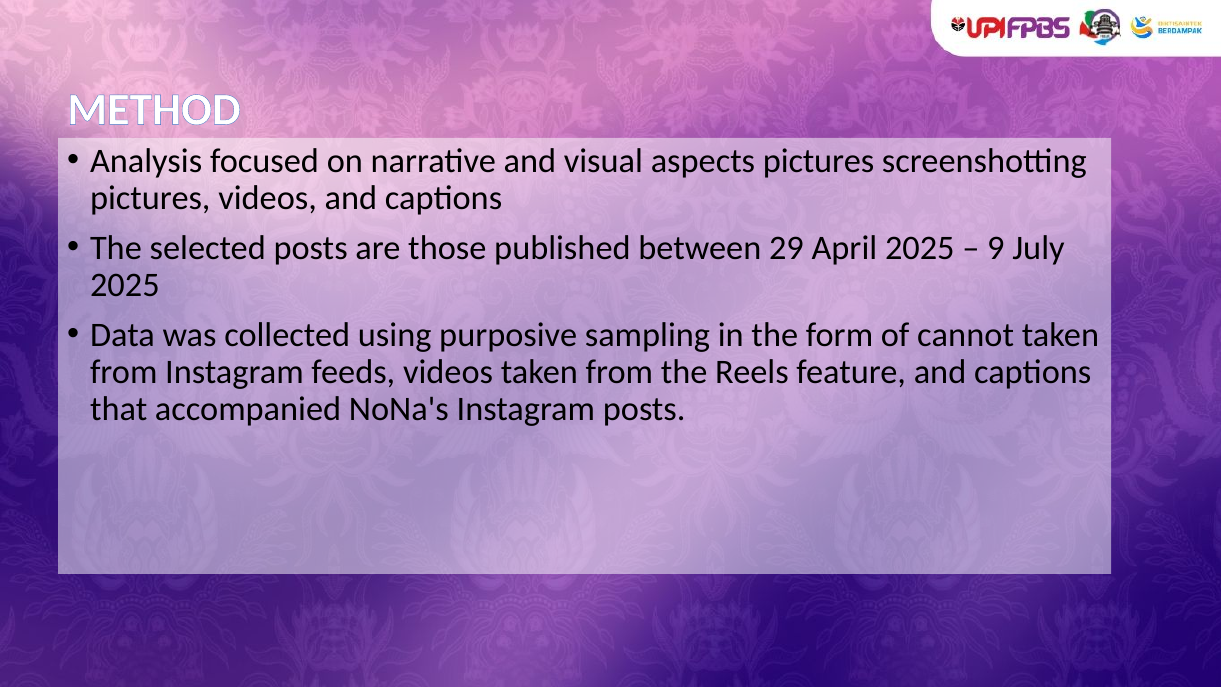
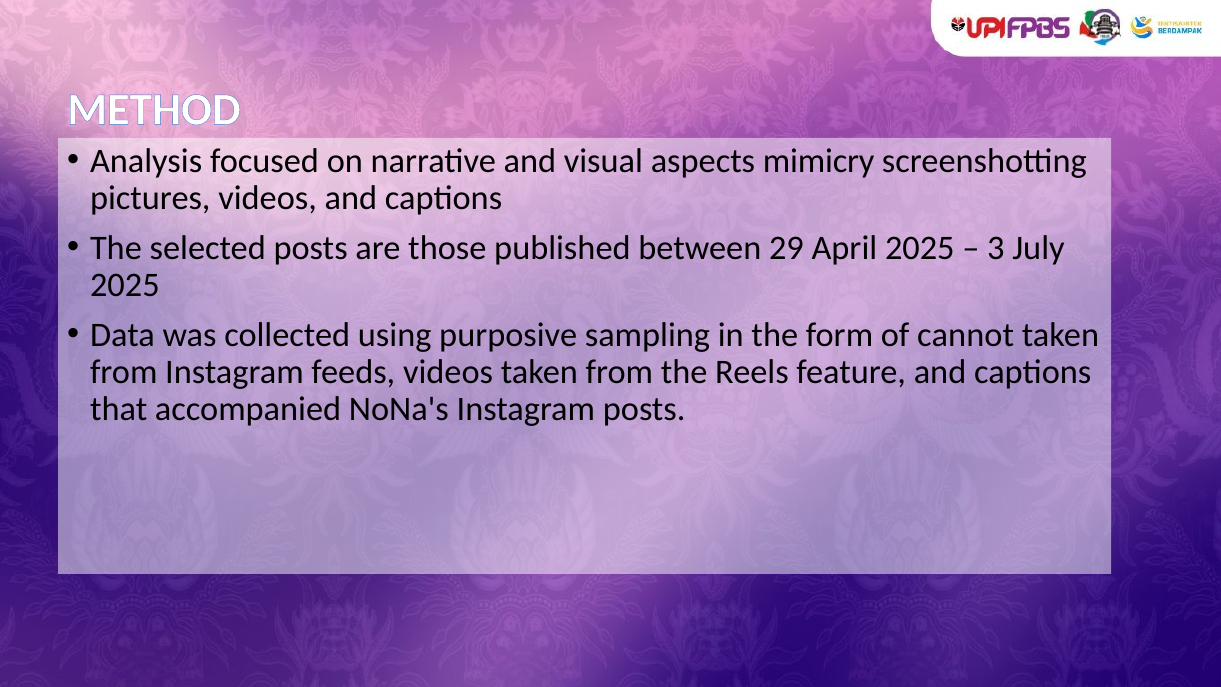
aspects pictures: pictures -> mimicry (819, 161)
9: 9 -> 3 (996, 248)
